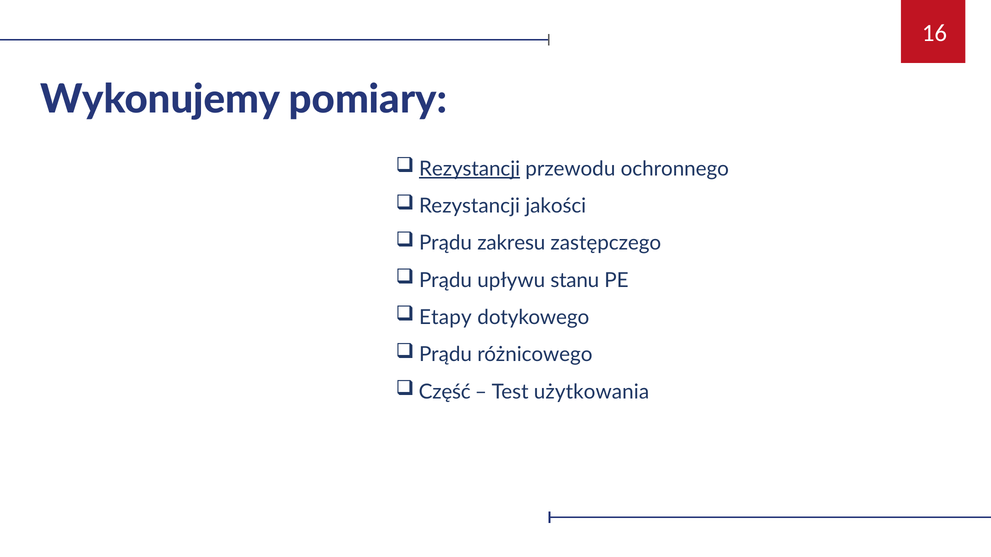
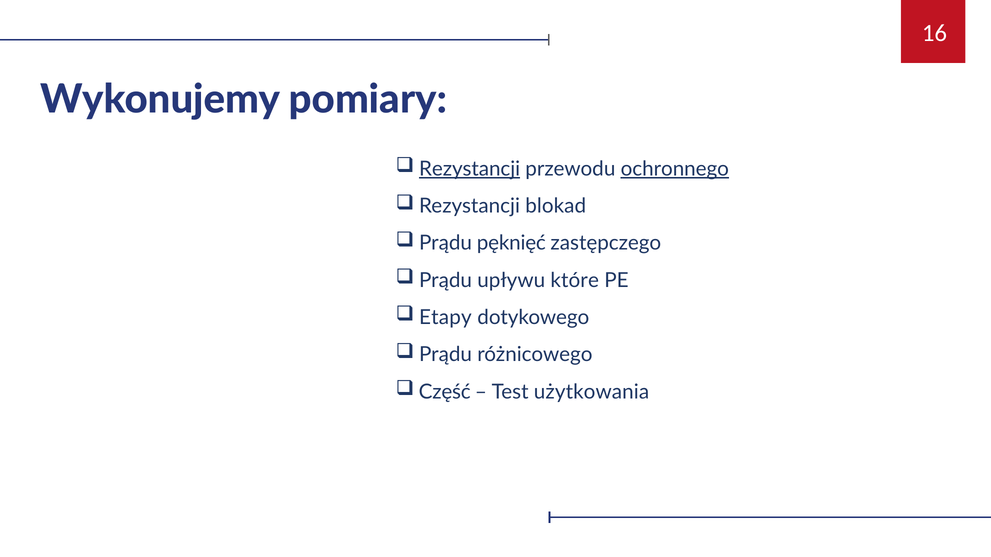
ochronnego underline: none -> present (675, 169)
jakości: jakości -> blokad (556, 206)
zakresu: zakresu -> pęknięć (511, 243)
stanu: stanu -> które (575, 281)
